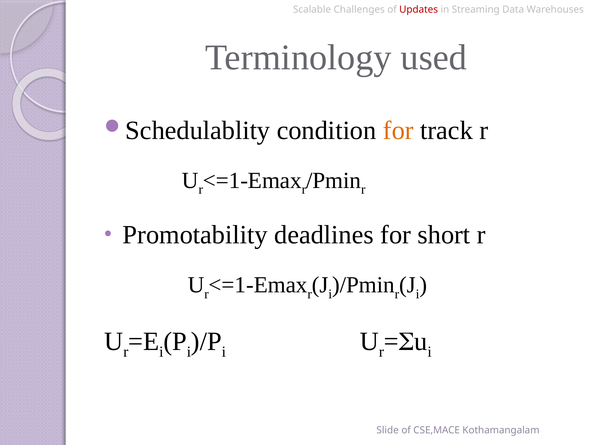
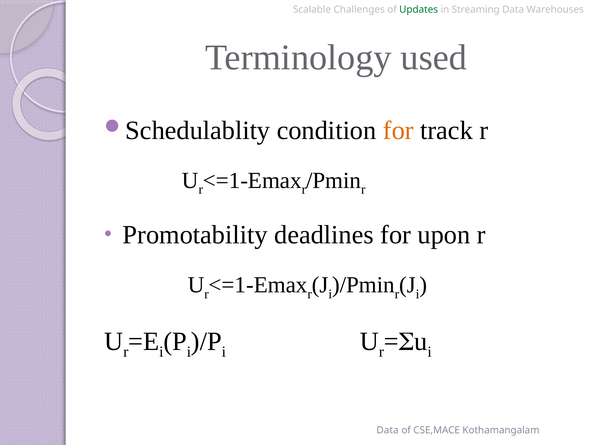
Updates colour: red -> green (419, 10)
short: short -> upon (444, 235)
Slide: Slide -> Data (388, 430)
